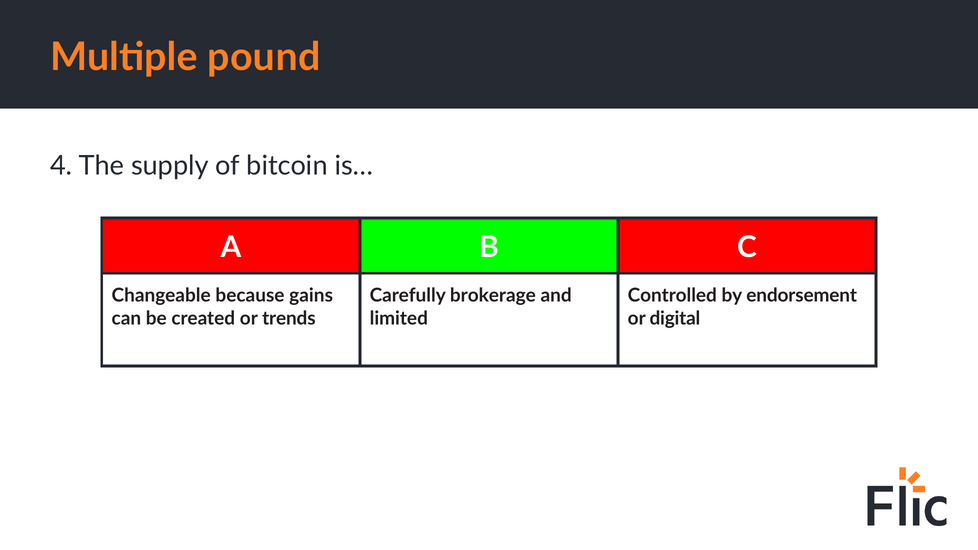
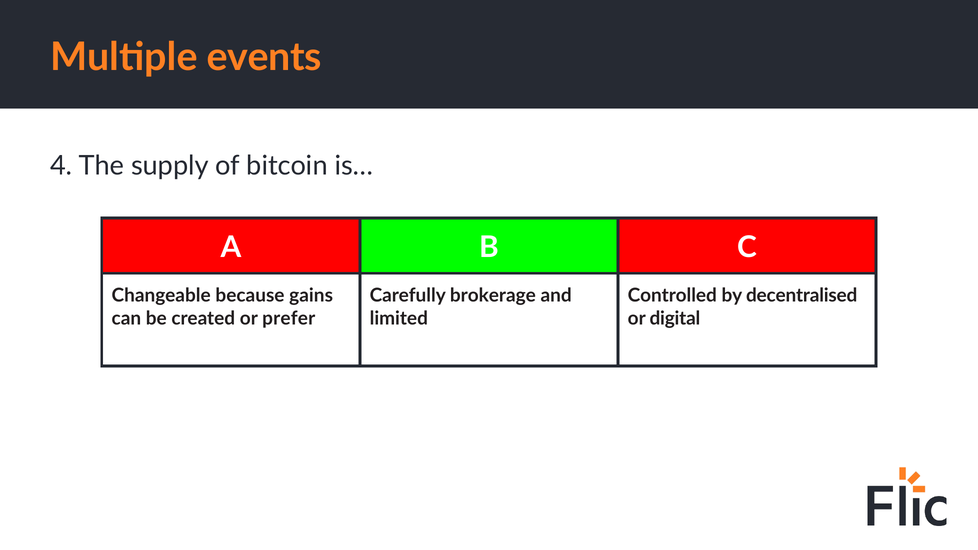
pound: pound -> events (264, 57)
endorsement: endorsement -> decentralised (802, 296)
trends: trends -> prefer (289, 318)
